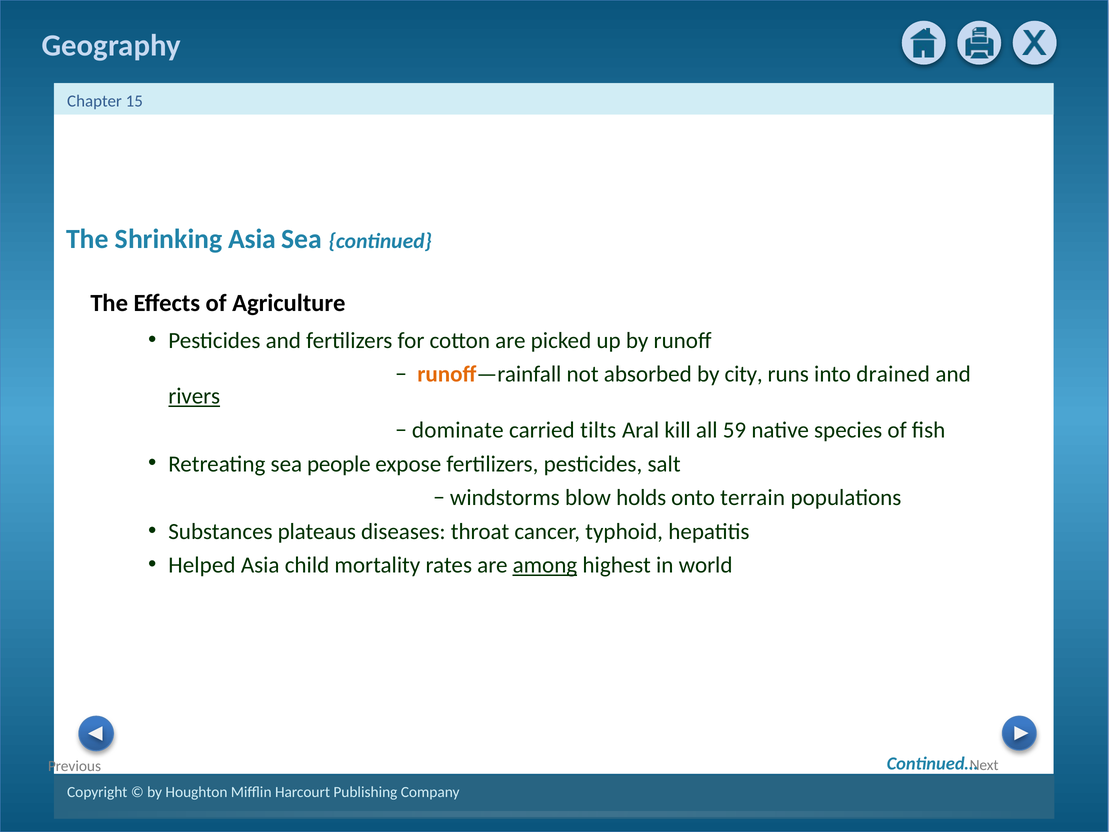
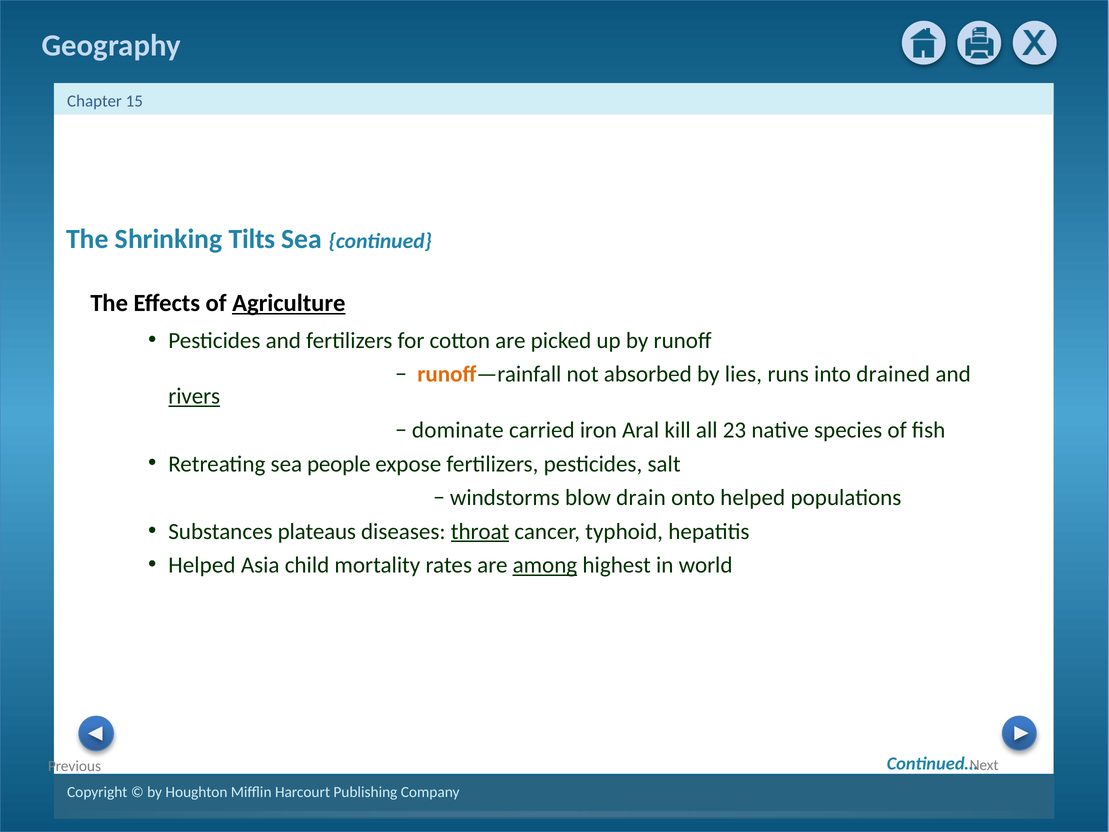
Shrinking Asia: Asia -> Tilts (252, 239)
Agriculture underline: none -> present (289, 303)
city: city -> lies (743, 374)
tilts: tilts -> iron (598, 430)
59: 59 -> 23 (735, 430)
holds: holds -> drain (641, 497)
onto terrain: terrain -> helped (753, 497)
throat underline: none -> present (480, 531)
